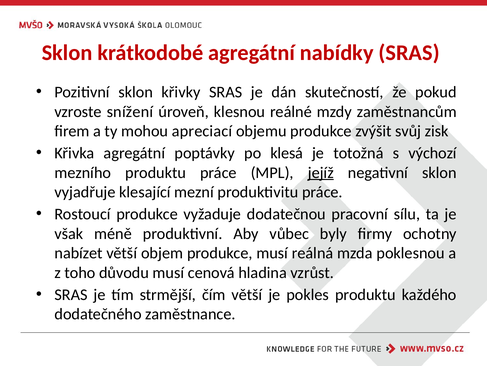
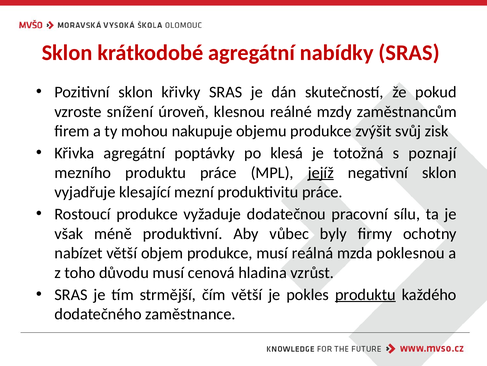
apreciací: apreciací -> nakupuje (202, 131)
výchozí: výchozí -> poznají (433, 153)
produktu underline: none -> present (365, 294)
